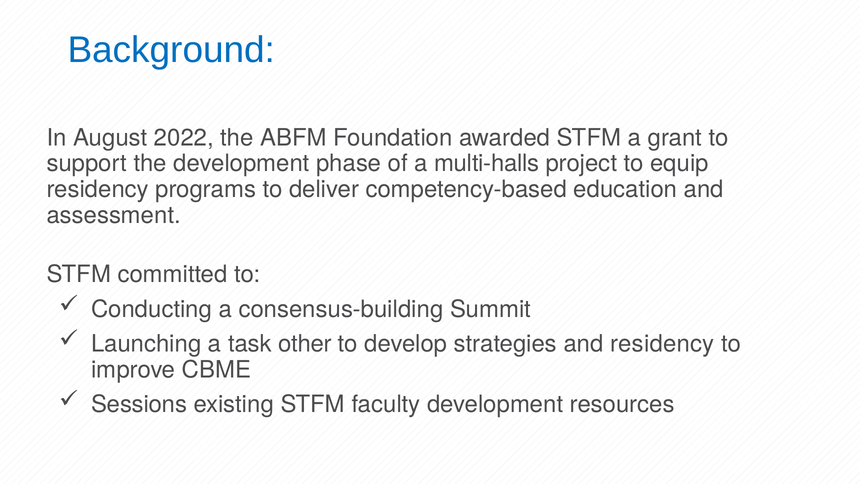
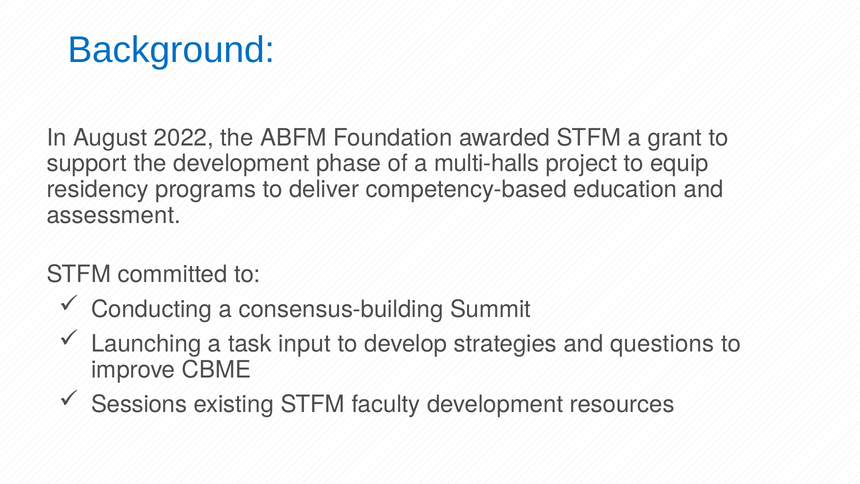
other: other -> input (305, 344)
and residency: residency -> questions (662, 344)
